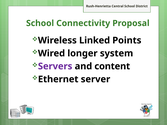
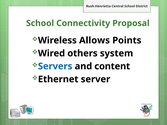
Linked: Linked -> Allows (95, 40)
longer: longer -> others (82, 53)
Servers colour: purple -> blue (55, 66)
